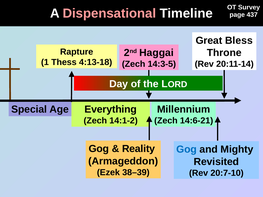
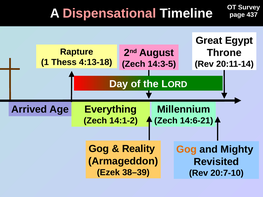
Bless: Bless -> Egypt (239, 41)
Haggai: Haggai -> August (157, 53)
Special: Special -> Arrived (29, 110)
Gog colour: blue -> orange (187, 150)
